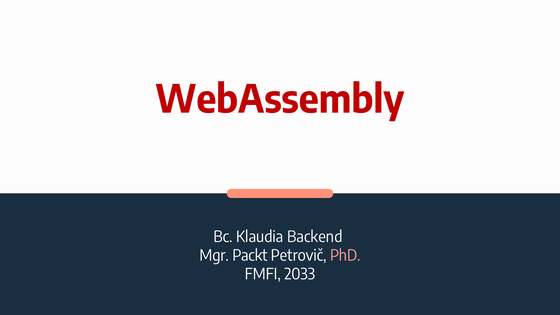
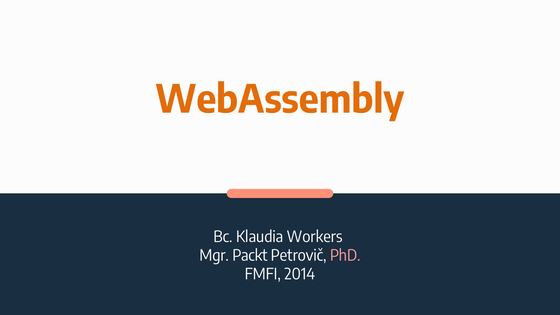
WebAssembly colour: red -> orange (280, 100)
Backend: Backend -> Workers (315, 237)
2033: 2033 -> 2014 (300, 275)
